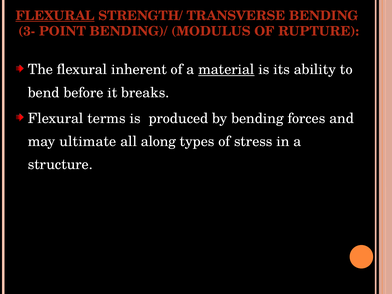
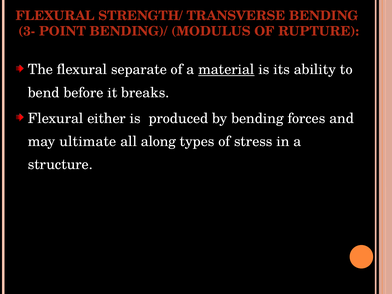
FLEXURAL underline: present -> none (55, 16)
inherent: inherent -> separate (139, 70)
terms: terms -> either (107, 118)
